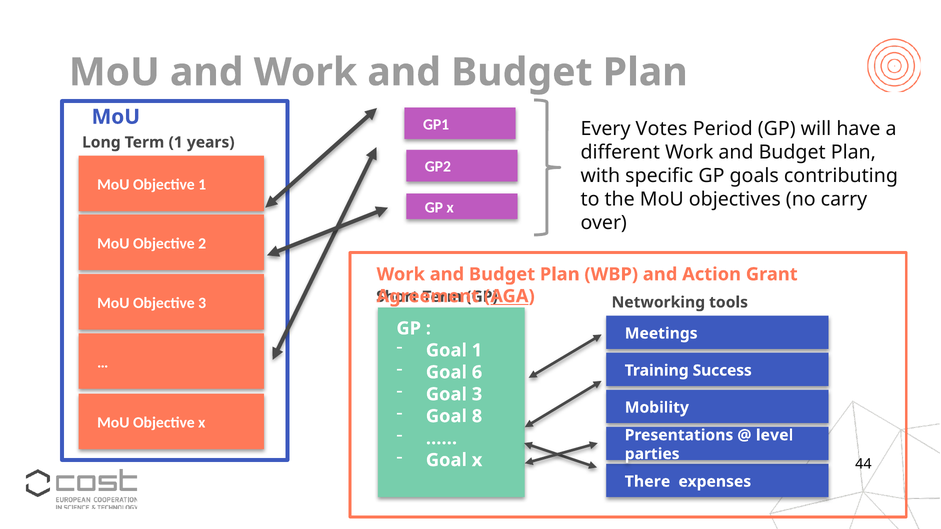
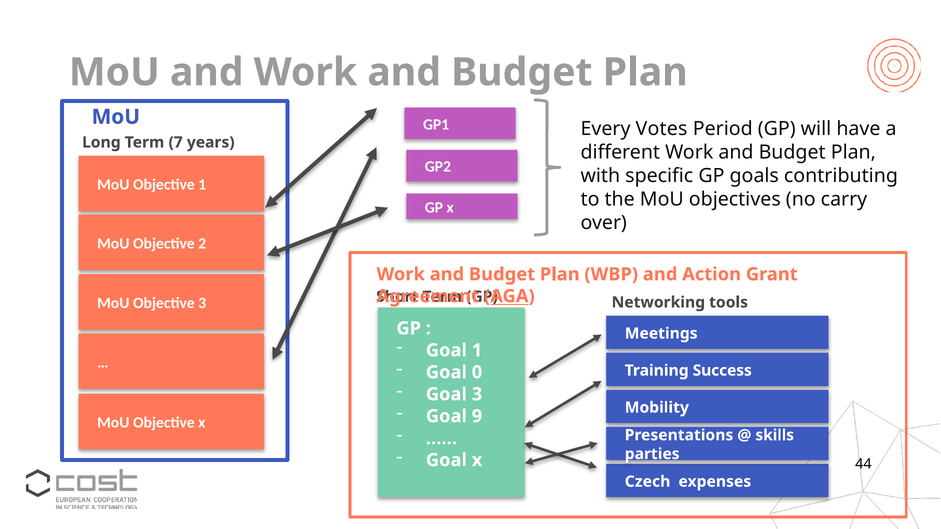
Term 1: 1 -> 7 (176, 142)
6: 6 -> 0 (477, 373)
8: 8 -> 9 (477, 416)
level: level -> skills (775, 435)
There: There -> Czech (648, 482)
